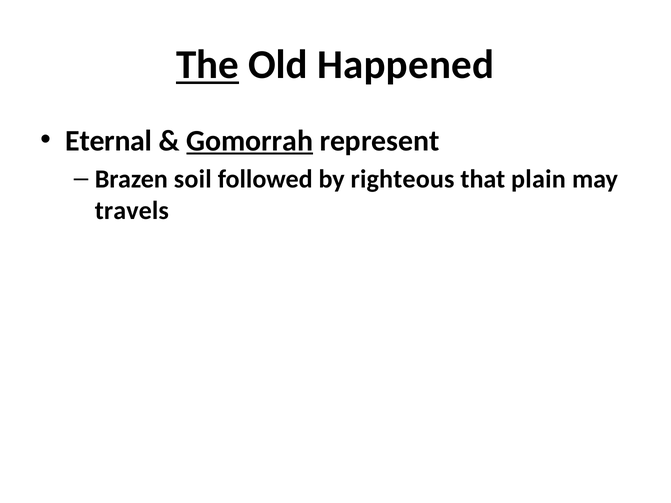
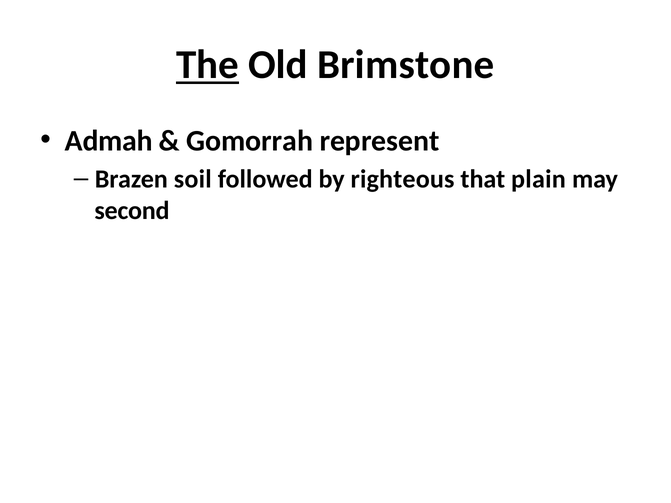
Happened: Happened -> Brimstone (406, 65)
Eternal: Eternal -> Admah (109, 141)
Gomorrah underline: present -> none (250, 141)
travels: travels -> second (132, 211)
